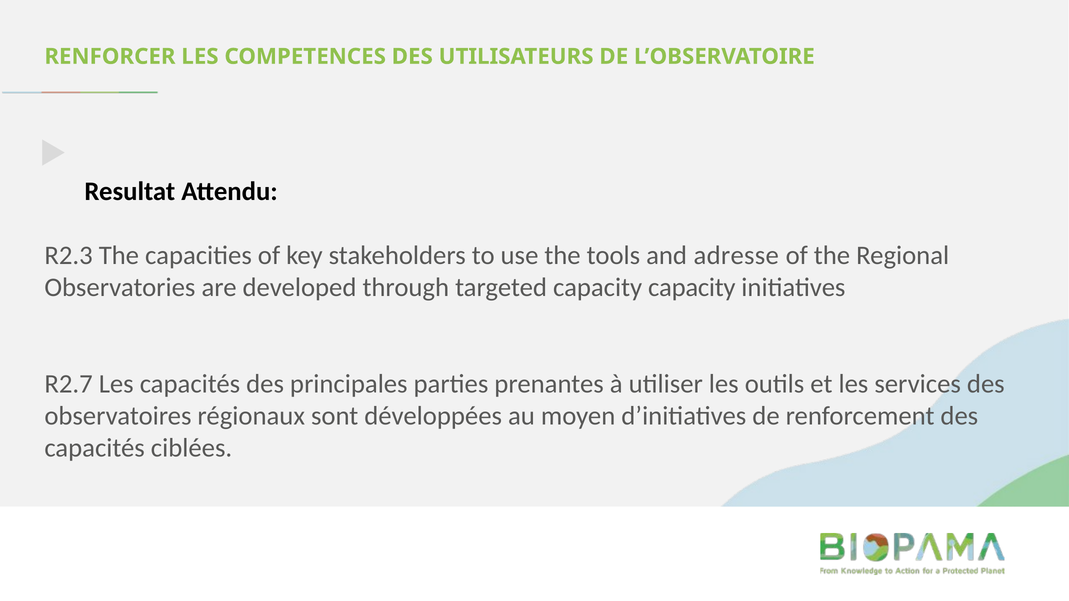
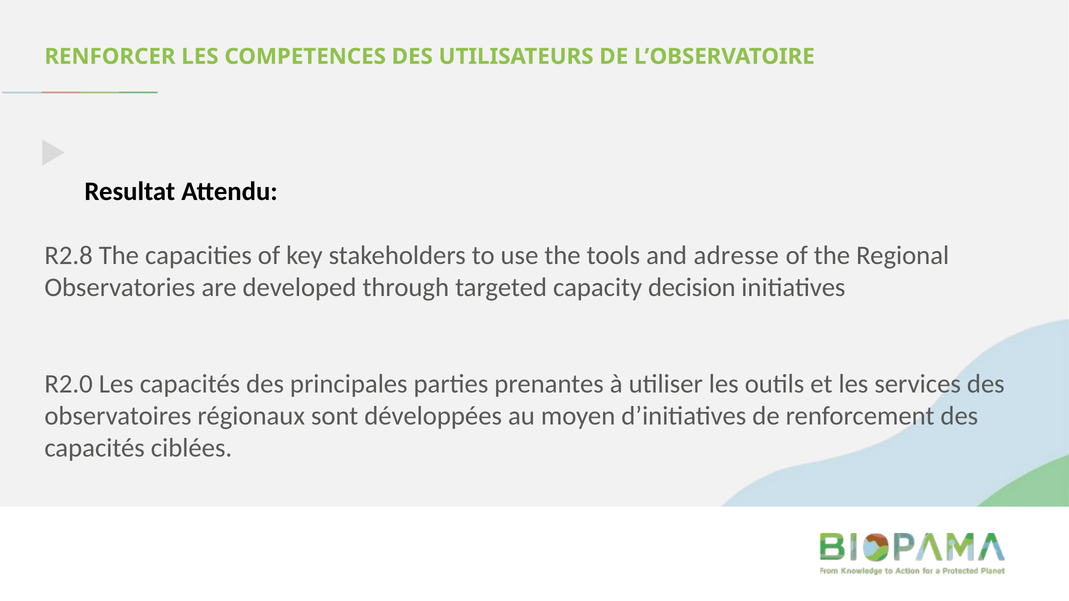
R2.3: R2.3 -> R2.8 (69, 256)
capacity capacity: capacity -> decision (692, 288)
R2.7: R2.7 -> R2.0 (69, 384)
